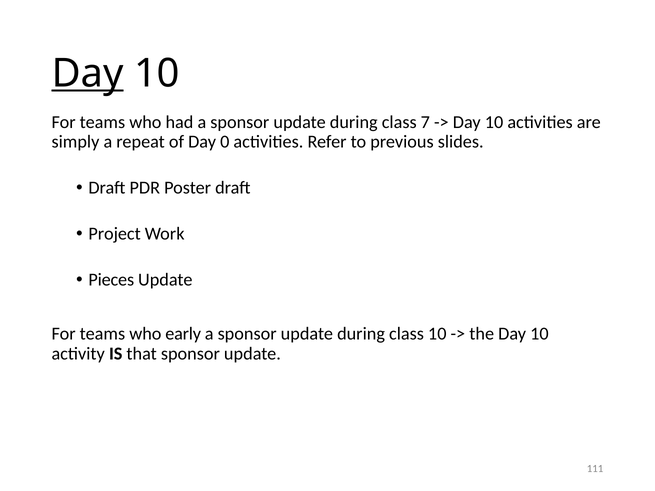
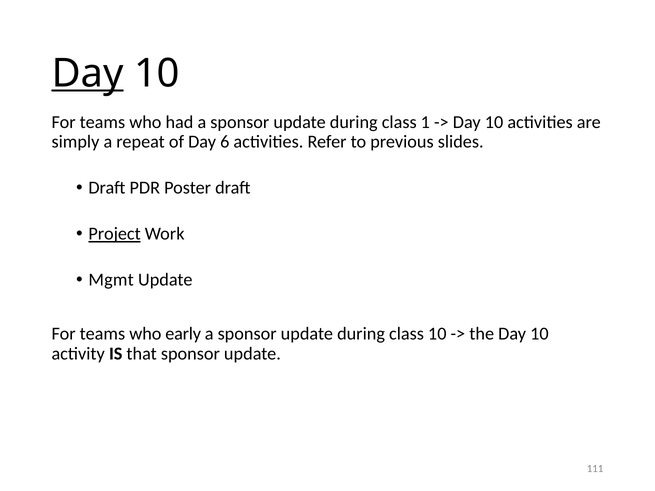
7: 7 -> 1 (425, 122)
0: 0 -> 6 (225, 142)
Project underline: none -> present (115, 234)
Pieces: Pieces -> Mgmt (111, 280)
